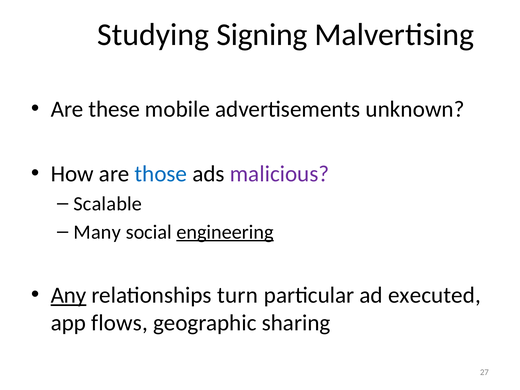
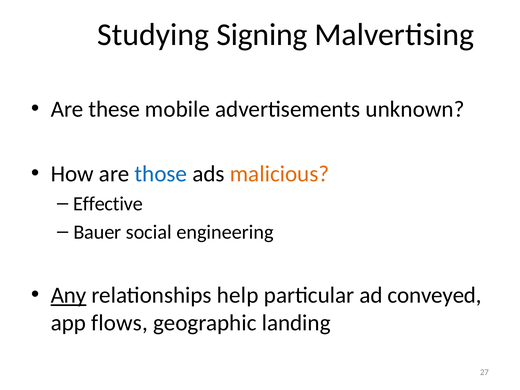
malicious colour: purple -> orange (280, 174)
Scalable: Scalable -> Effective (108, 204)
Many: Many -> Bauer (97, 232)
engineering underline: present -> none (225, 232)
turn: turn -> help (238, 295)
executed: executed -> conveyed (435, 295)
sharing: sharing -> landing (296, 323)
